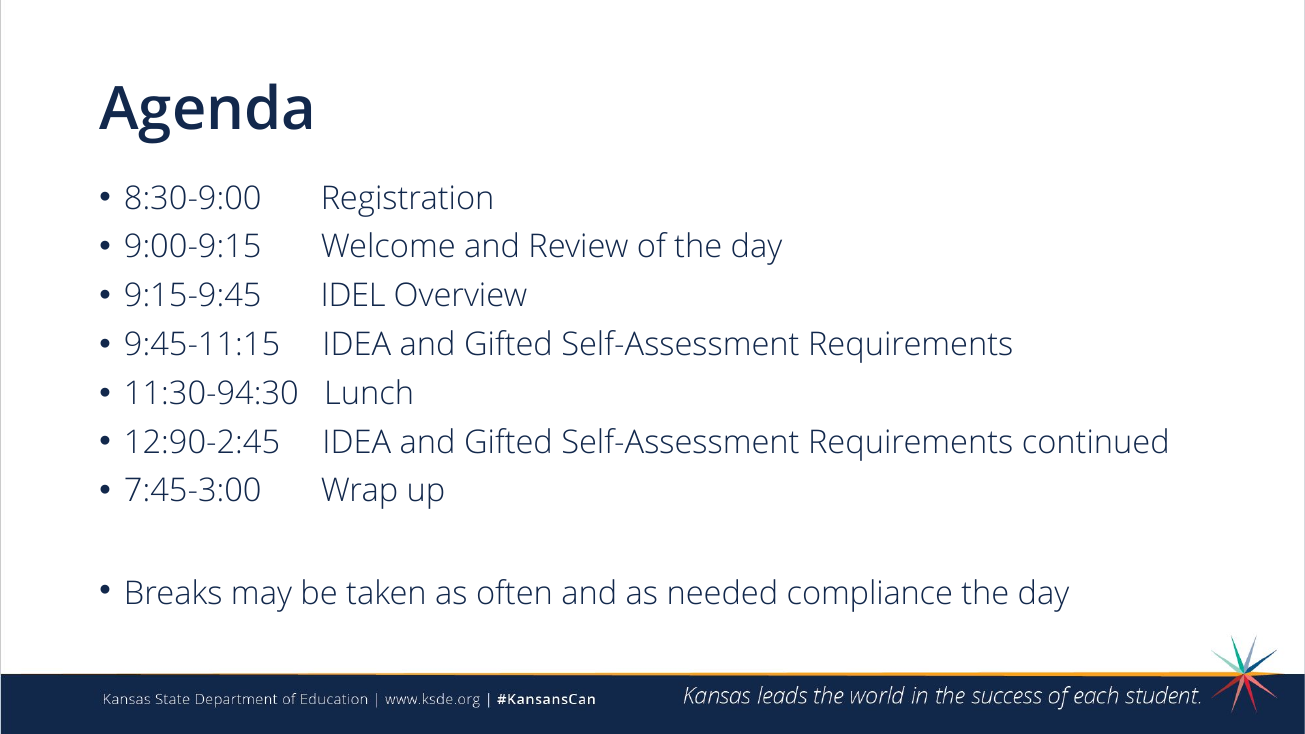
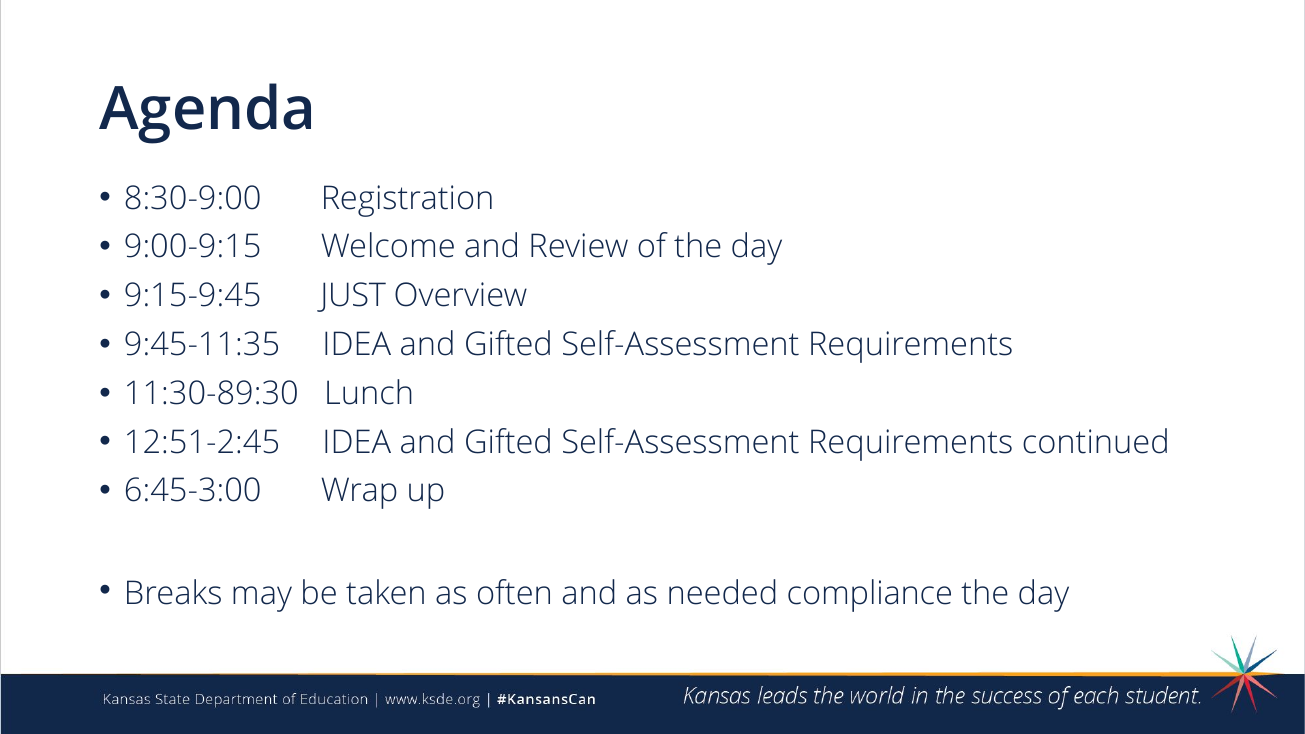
IDEL: IDEL -> JUST (353, 296)
9:45-11:15: 9:45-11:15 -> 9:45-11:35 (202, 345)
11:30-94:30: 11:30-94:30 -> 11:30-89:30 (211, 394)
12:90-2:45: 12:90-2:45 -> 12:51-2:45 (202, 442)
7:45-3:00: 7:45-3:00 -> 6:45-3:00 (193, 491)
